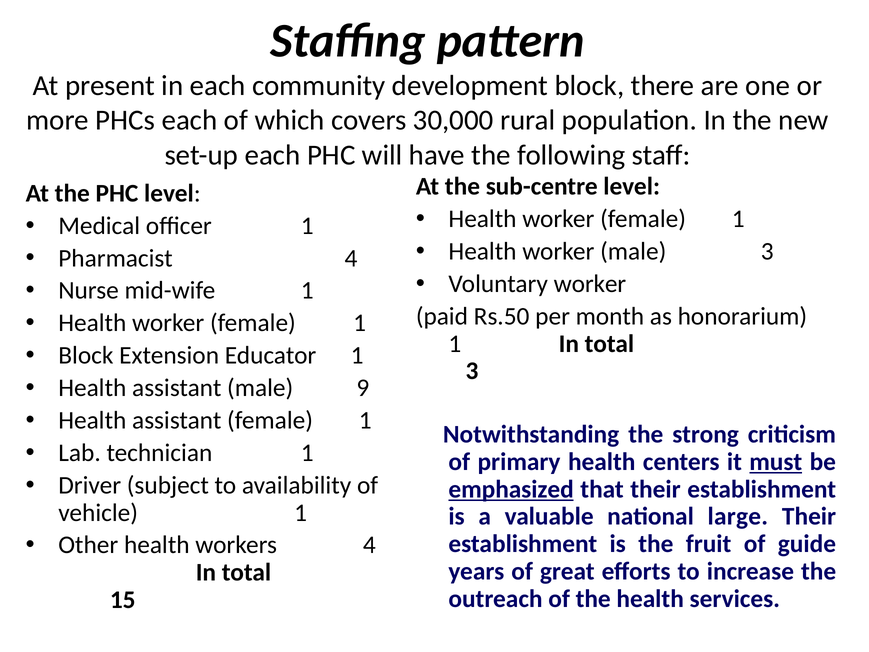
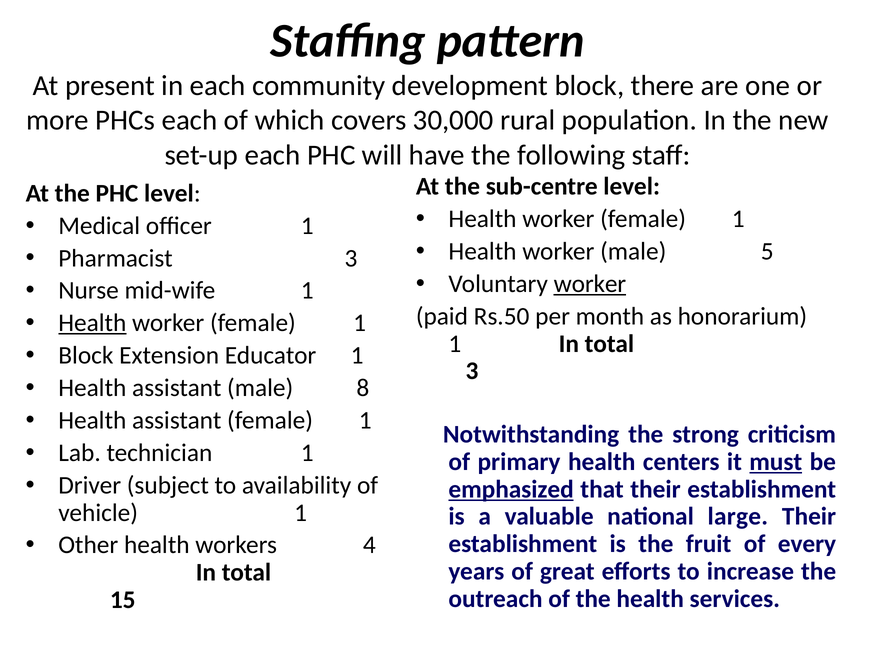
male 3: 3 -> 5 (767, 251)
Pharmacist 4: 4 -> 3 (351, 258)
worker underline: none -> present (590, 284)
Health underline: none -> present (92, 323)
9: 9 -> 8 (363, 388)
guide: guide -> every (807, 544)
